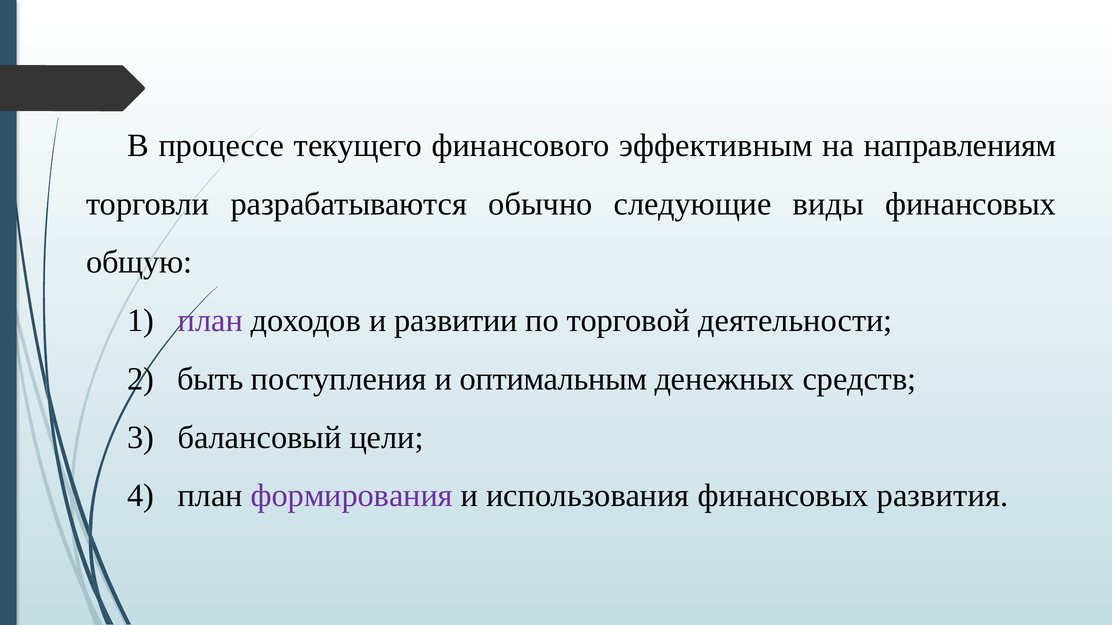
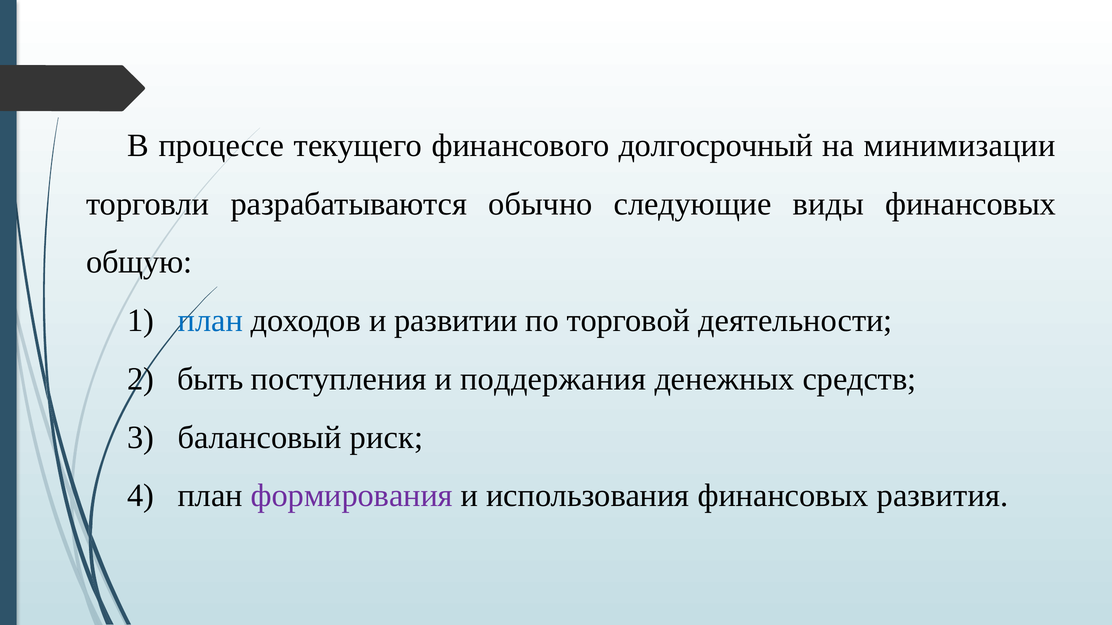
эффективным: эффективным -> долгосрочный (716, 146)
направлениям: направлениям -> минимизации (960, 146)
план colour: purple -> blue (210, 321)
оптимальным: оптимальным -> поддержания (553, 379)
цели: цели -> риск (387, 438)
